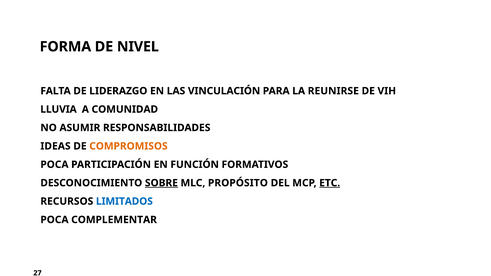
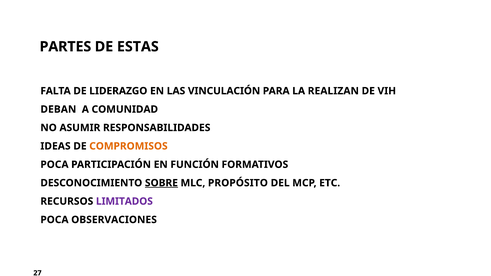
FORMA: FORMA -> PARTES (65, 47)
NIVEL: NIVEL -> ESTAS (138, 47)
REUNIRSE: REUNIRSE -> REALIZAN (333, 91)
LLUVIA: LLUVIA -> DEBAN (58, 109)
ETC underline: present -> none (330, 183)
LIMITADOS colour: blue -> purple (124, 201)
COMPLEMENTAR: COMPLEMENTAR -> OBSERVACIONES (114, 220)
